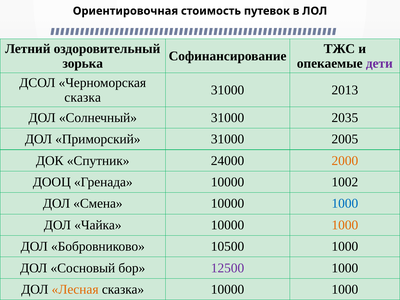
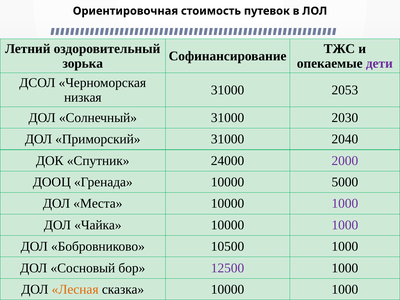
2013: 2013 -> 2053 (345, 90)
сказка: сказка -> низкая (83, 97)
2035: 2035 -> 2030 (345, 118)
2005: 2005 -> 2040 (345, 139)
2000 colour: orange -> purple (345, 161)
1002: 1002 -> 5000 (345, 182)
Смена: Смена -> Места (98, 204)
1000 colour: blue -> purple (345, 204)
1000 colour: orange -> purple (345, 225)
